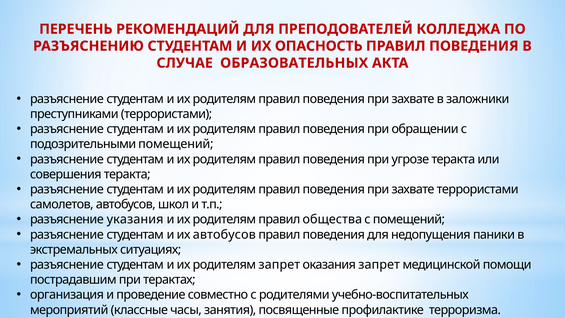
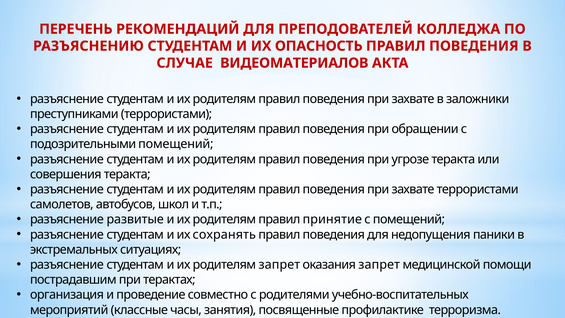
ОБРАЗОВАТЕЛЬНЫХ: ОБРАЗОВАТЕЛЬНЫХ -> ВИДЕОМАТЕРИАЛОВ (294, 63)
указания: указания -> развитые (135, 219)
общества: общества -> принятие (332, 219)
их автобусов: автобусов -> сохранять (224, 234)
